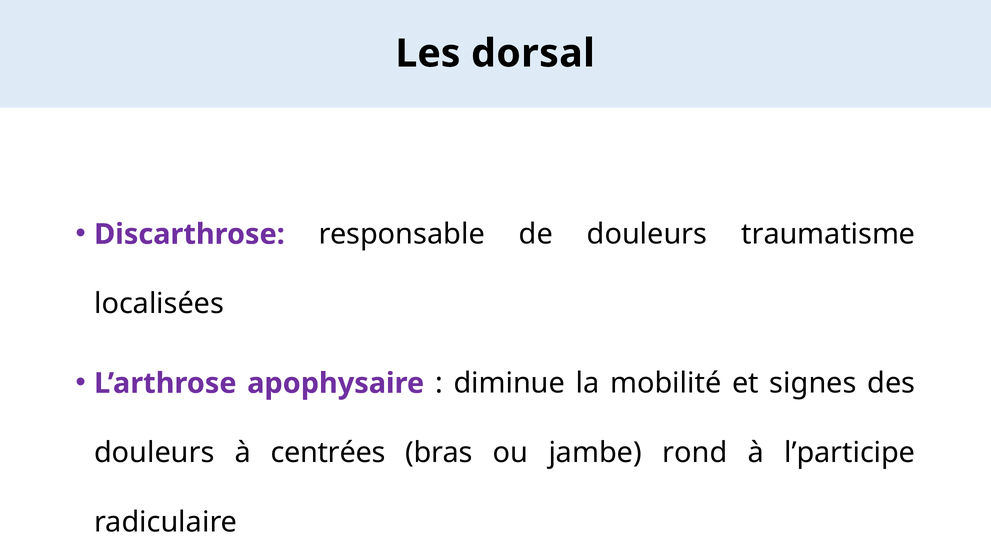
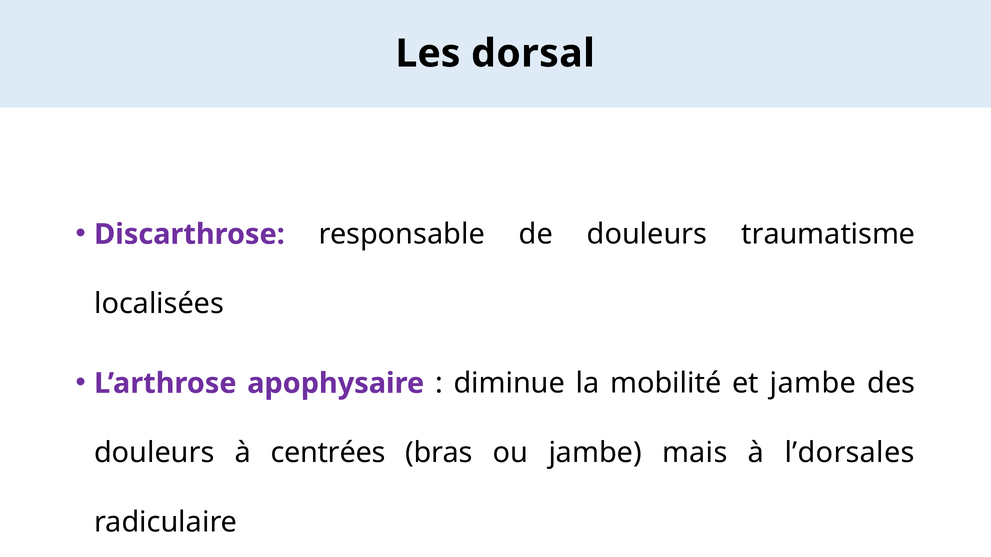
et signes: signes -> jambe (813, 384)
rond: rond -> mais (695, 453)
l’participe: l’participe -> l’dorsales (850, 453)
